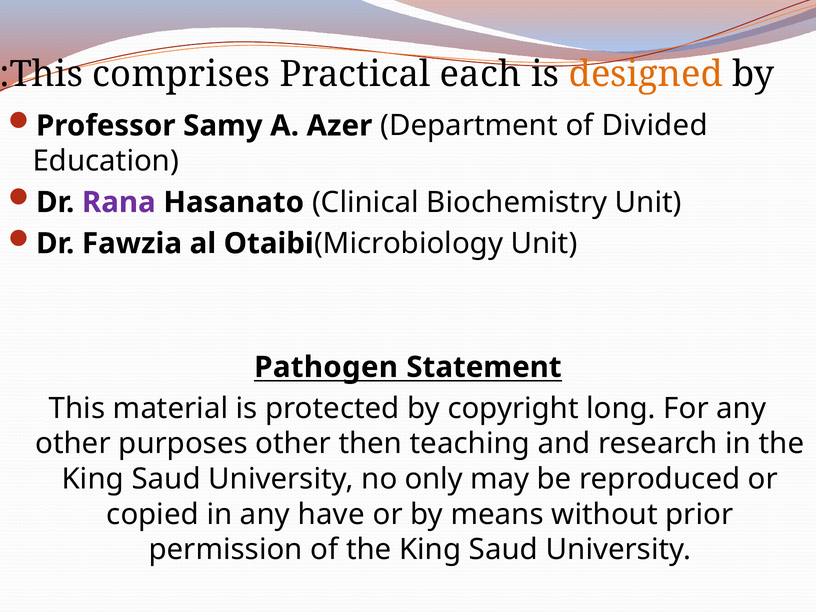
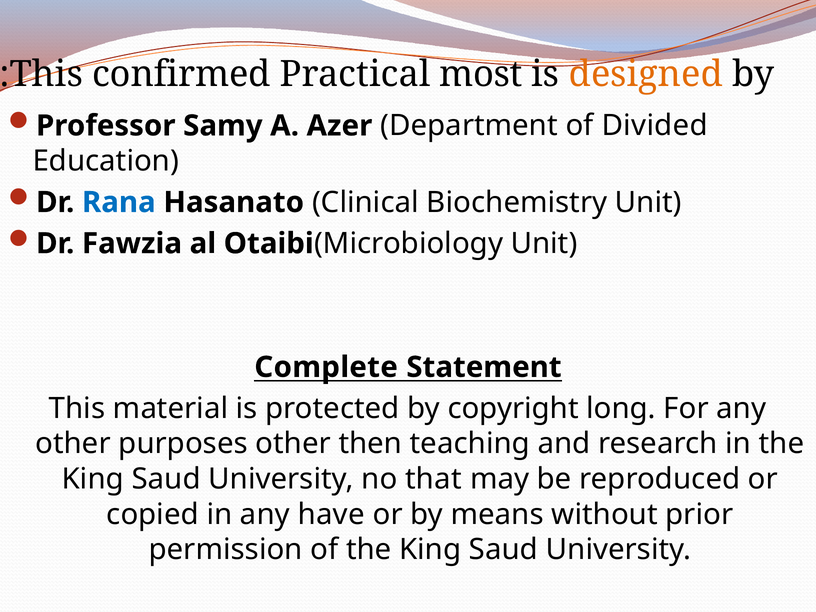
comprises: comprises -> confirmed (181, 74)
each: each -> most (481, 74)
Rana colour: purple -> blue (119, 202)
Pathogen: Pathogen -> Complete (326, 367)
only: only -> that (433, 479)
